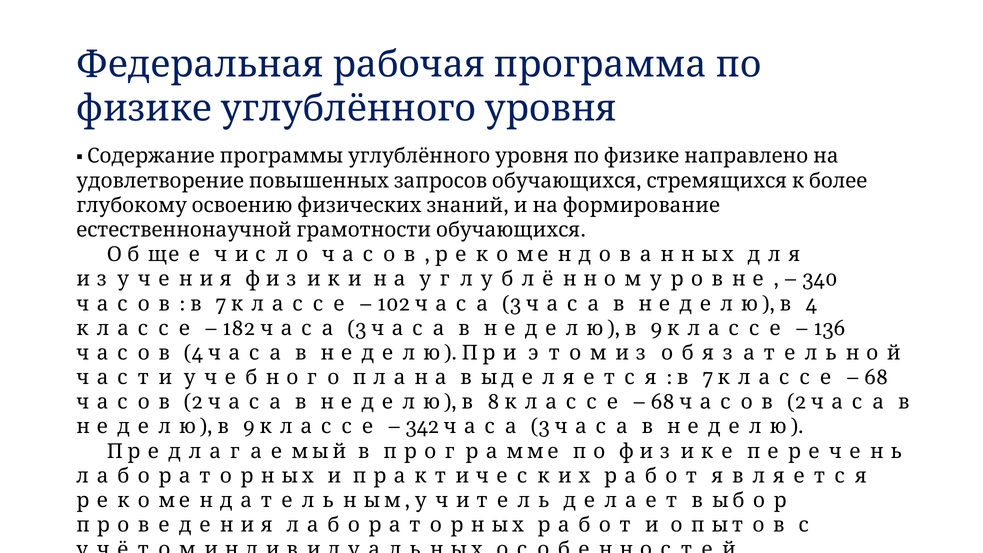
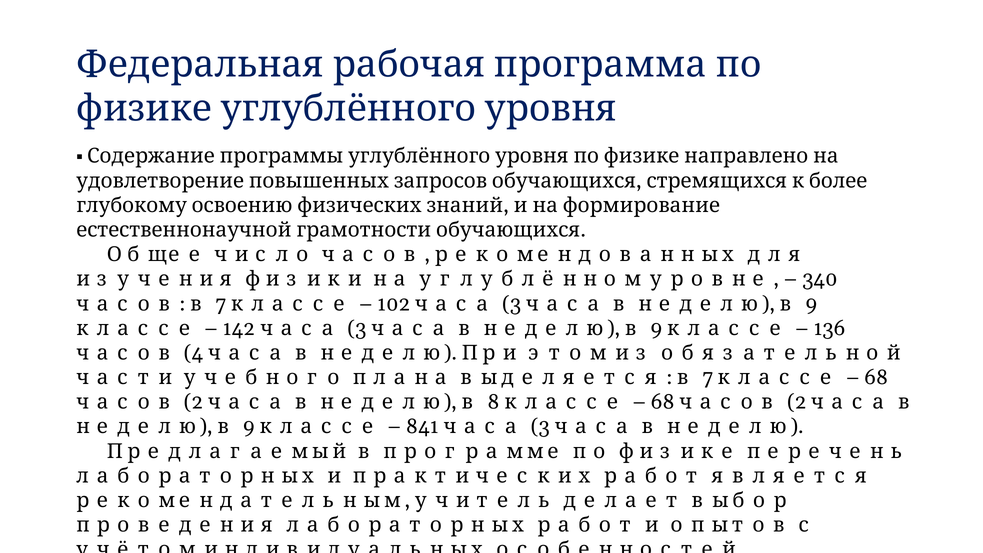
4: 4 -> 9 (811, 304)
182: 182 -> 142 (239, 328)
342: 342 -> 841 (422, 427)
